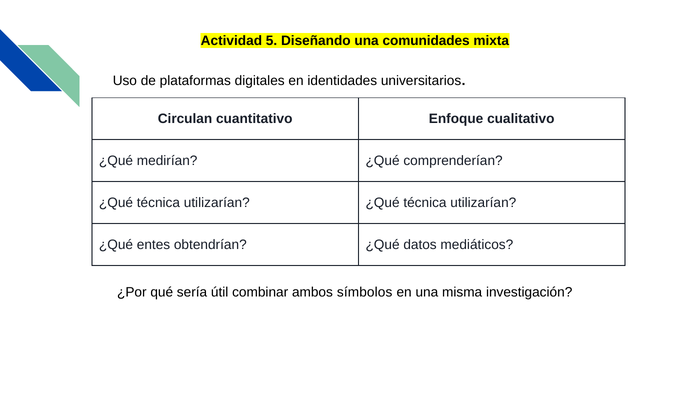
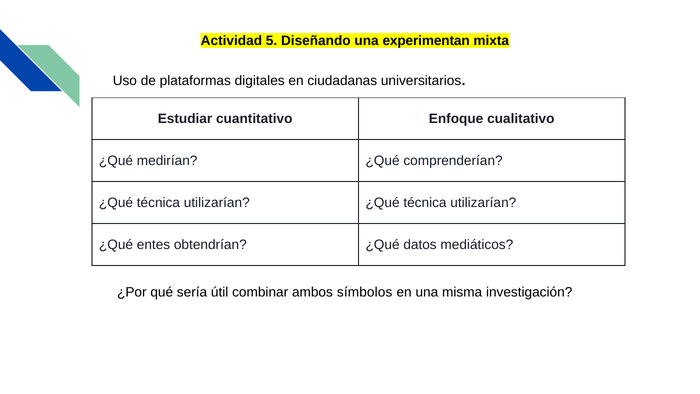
comunidades: comunidades -> experimentan (426, 41)
identidades: identidades -> ciudadanas (342, 81)
Circulan: Circulan -> Estudiar (185, 119)
